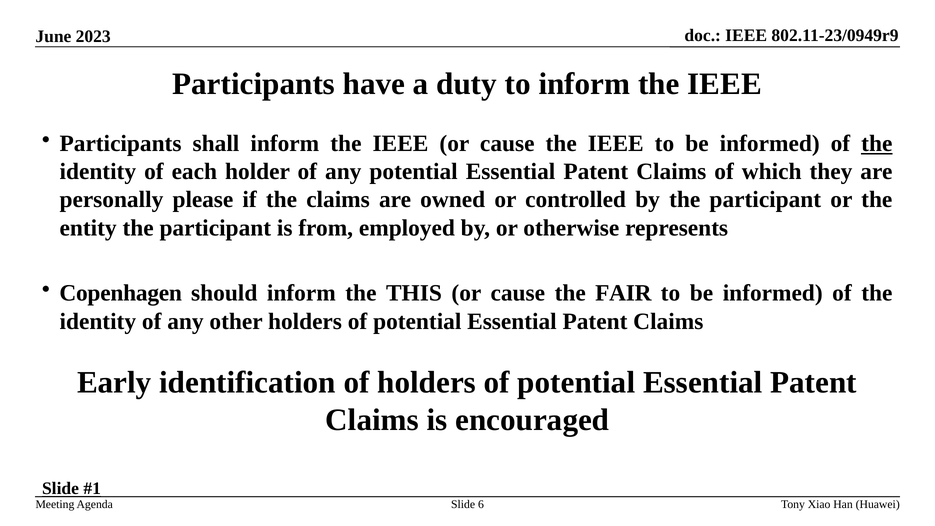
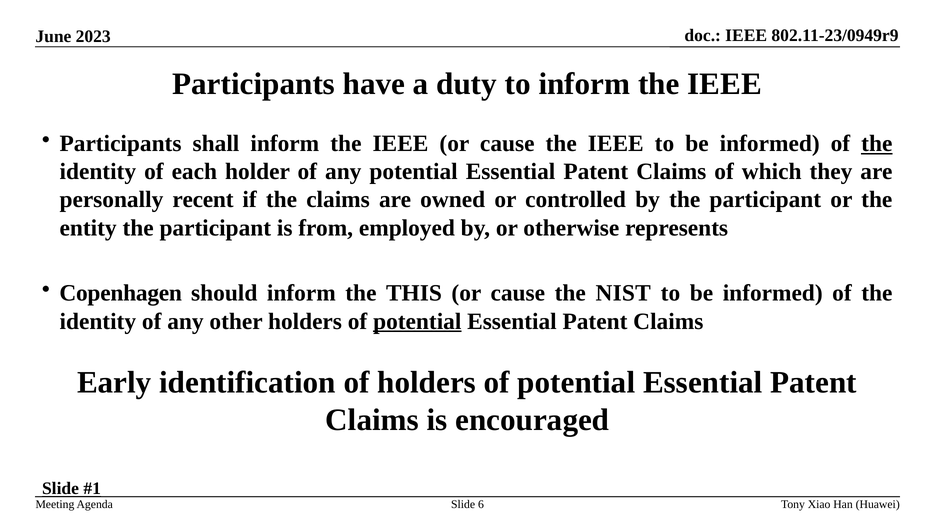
please: please -> recent (203, 200)
FAIR: FAIR -> NIST (623, 293)
potential underline: none -> present (417, 321)
